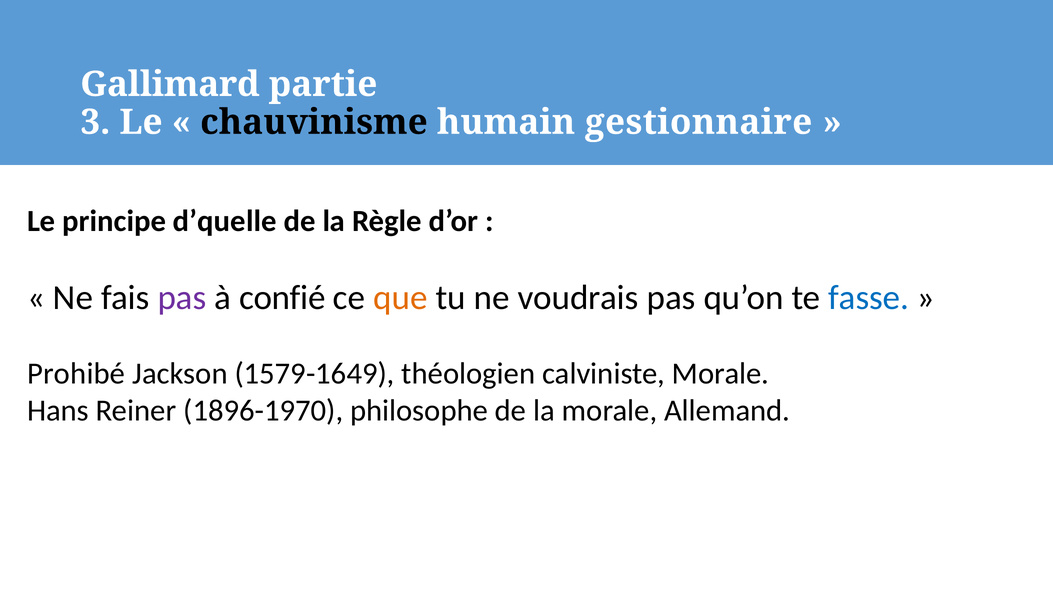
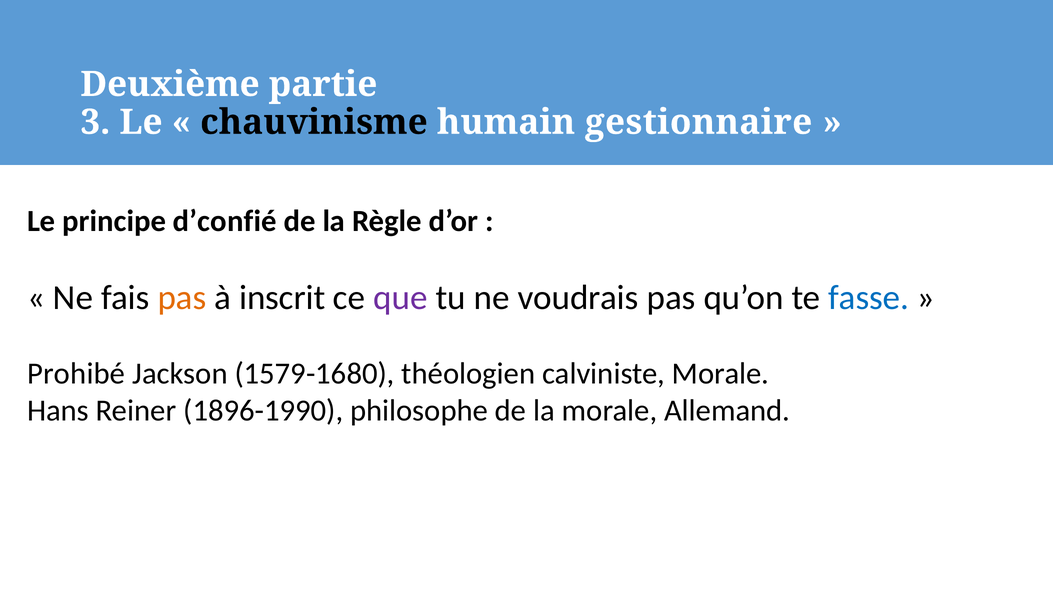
Gallimard: Gallimard -> Deuxième (170, 84)
d’quelle: d’quelle -> d’confié (225, 221)
pas colour: purple -> orange (182, 298)
confié: confié -> inscrit (282, 298)
que colour: orange -> purple (400, 298)
1579-1649: 1579-1649 -> 1579-1680 (315, 374)
1896-1970: 1896-1970 -> 1896-1990 (263, 411)
